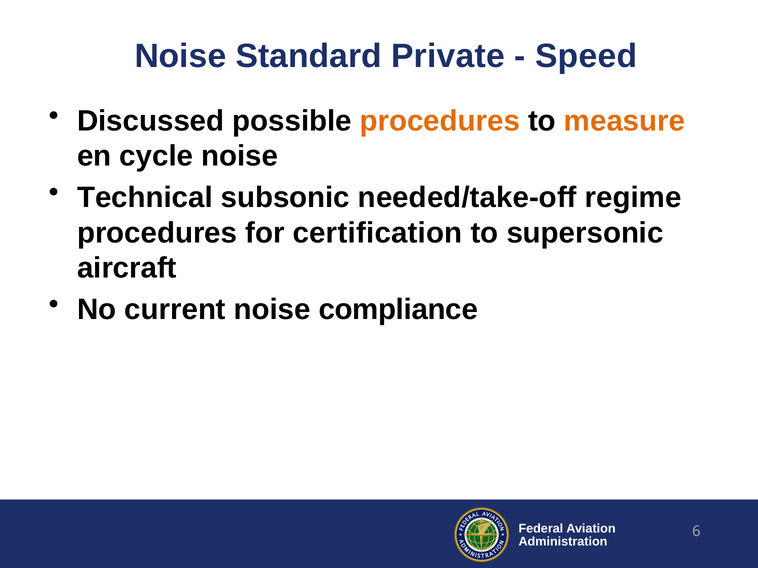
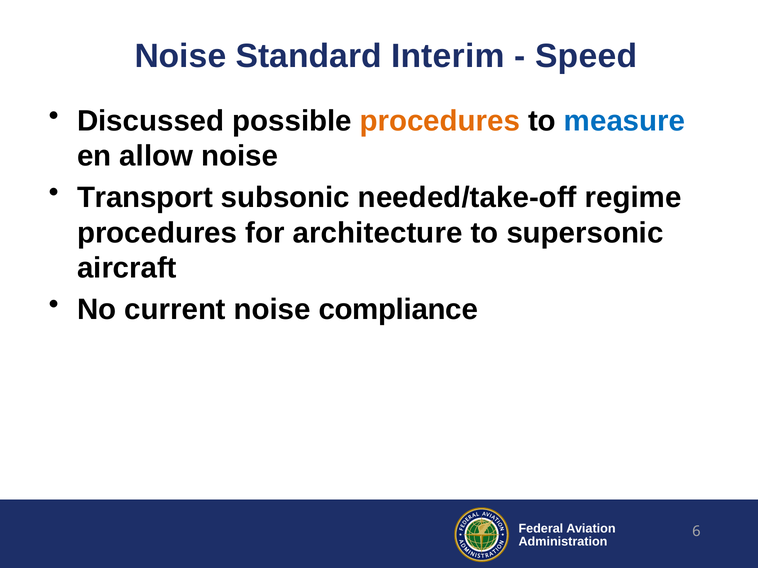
Private: Private -> Interim (448, 56)
measure colour: orange -> blue (625, 121)
cycle: cycle -> allow (156, 156)
Technical: Technical -> Transport (145, 198)
certification: certification -> architecture (378, 233)
